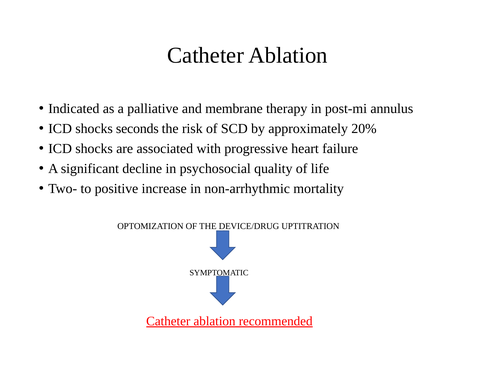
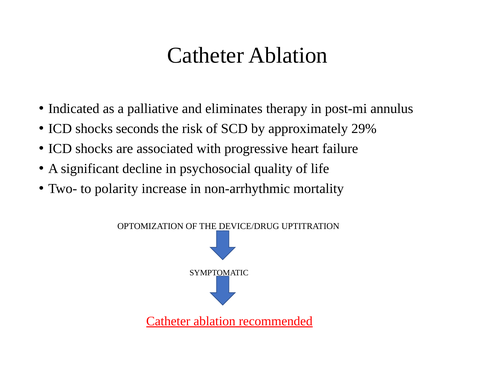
membrane: membrane -> eliminates (234, 109)
20%: 20% -> 29% (364, 129)
positive: positive -> polarity (116, 189)
